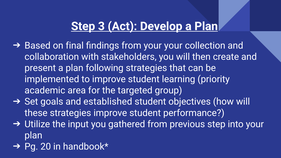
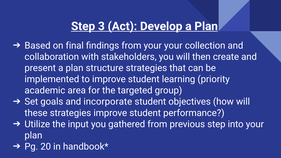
following: following -> structure (105, 68)
established: established -> incorporate (108, 102)
